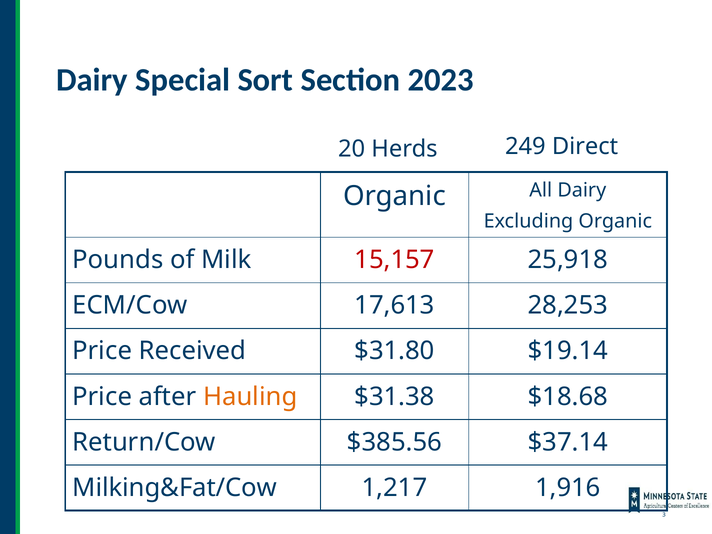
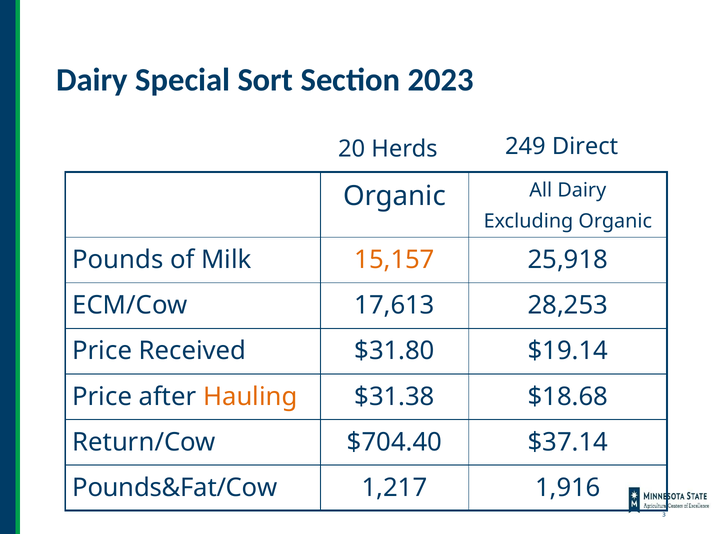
15,157 colour: red -> orange (395, 260)
$385.56: $385.56 -> $704.40 (394, 442)
Milking&Fat/Cow: Milking&Fat/Cow -> Pounds&Fat/Cow (175, 488)
